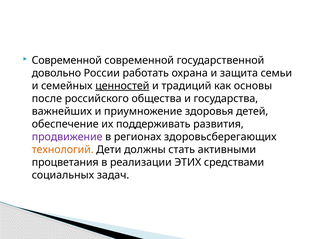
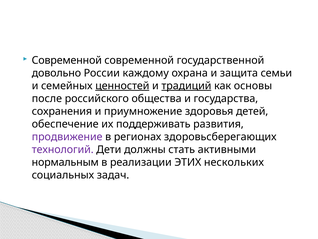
работать: работать -> каждому (146, 73)
традиций underline: none -> present (186, 86)
важнейших: важнейших -> сохранения (62, 111)
технологий colour: orange -> purple (63, 149)
процветания: процветания -> нормальным (65, 162)
средствами: средствами -> нескольких (234, 162)
